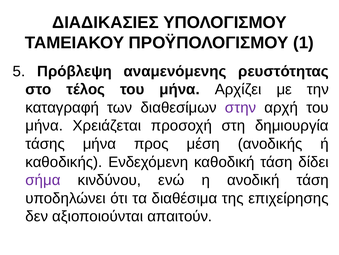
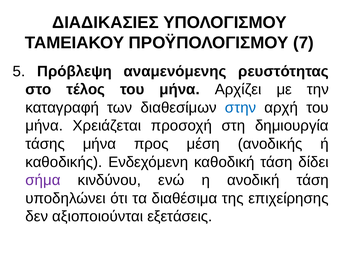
1: 1 -> 7 (304, 43)
στην colour: purple -> blue (241, 107)
απαιτούν: απαιτούν -> εξετάσεις (180, 216)
